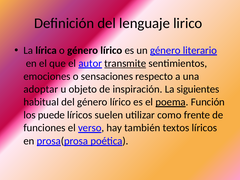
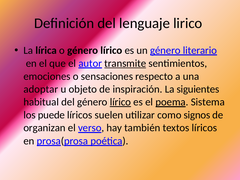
lírico underline: none -> present (120, 102)
Función: Función -> Sistema (208, 102)
frente: frente -> signos (197, 115)
funciones: funciones -> organizan (44, 128)
